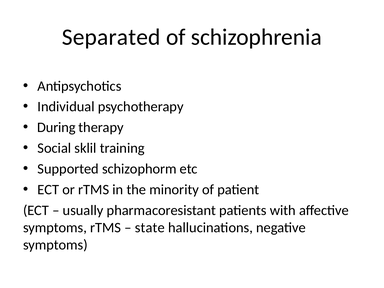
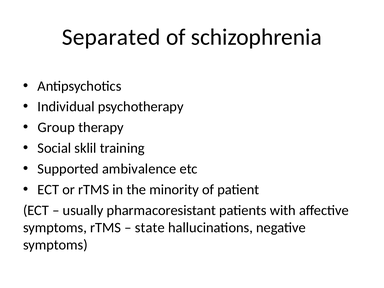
During: During -> Group (56, 127)
schizophorm: schizophorm -> ambivalence (139, 169)
